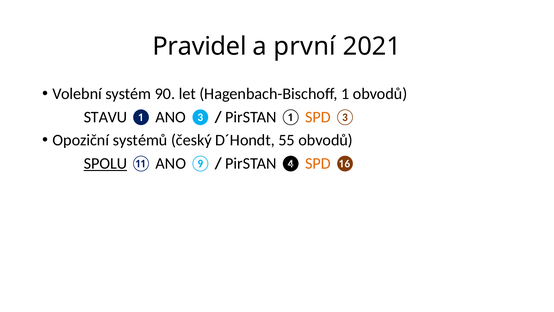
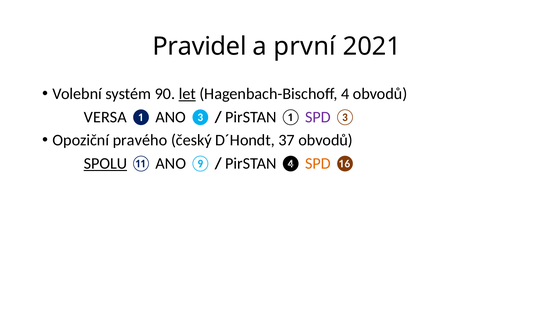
let underline: none -> present (187, 94)
1: 1 -> 4 (345, 94)
STAVU: STAVU -> VERSA (105, 117)
SPD colour: orange -> purple (318, 117)
systémů: systémů -> pravého (140, 140)
55: 55 -> 37 (287, 140)
